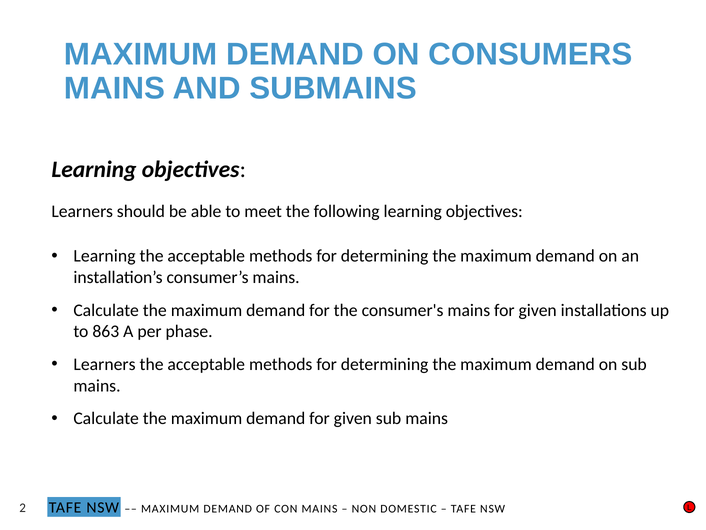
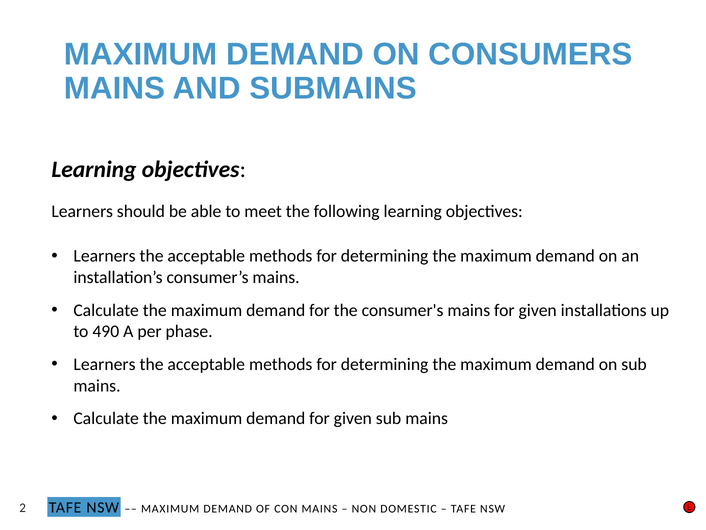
Learning: Learning -> Learners (105, 256)
863: 863 -> 490 (106, 331)
